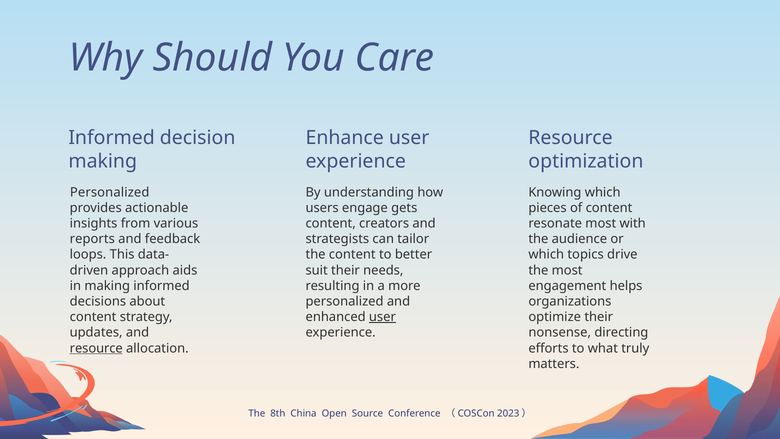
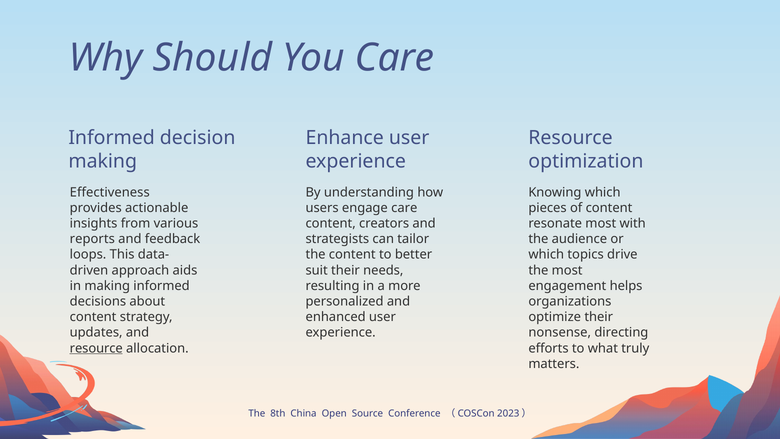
Personalized: Personalized -> Effectiveness (110, 192)
engage gets: gets -> care (404, 208)
user underline: present -> none (382, 317)
